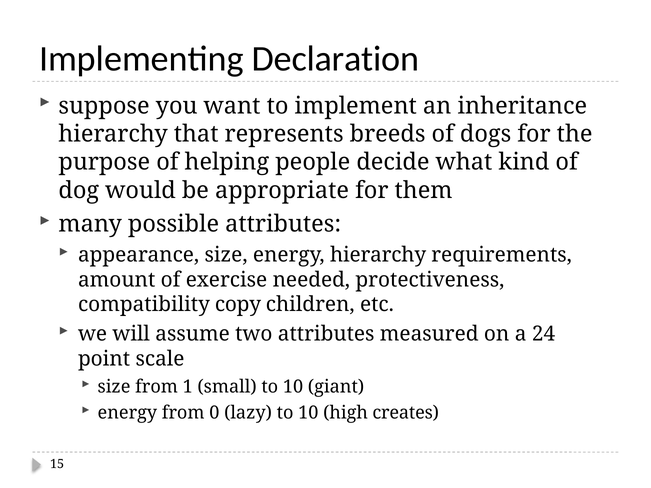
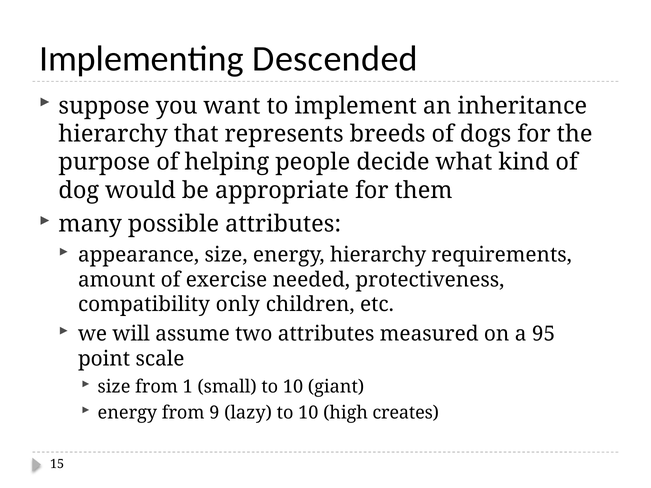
Declaration: Declaration -> Descended (335, 59)
copy: copy -> only (238, 305)
24: 24 -> 95 (544, 334)
0: 0 -> 9 (214, 413)
